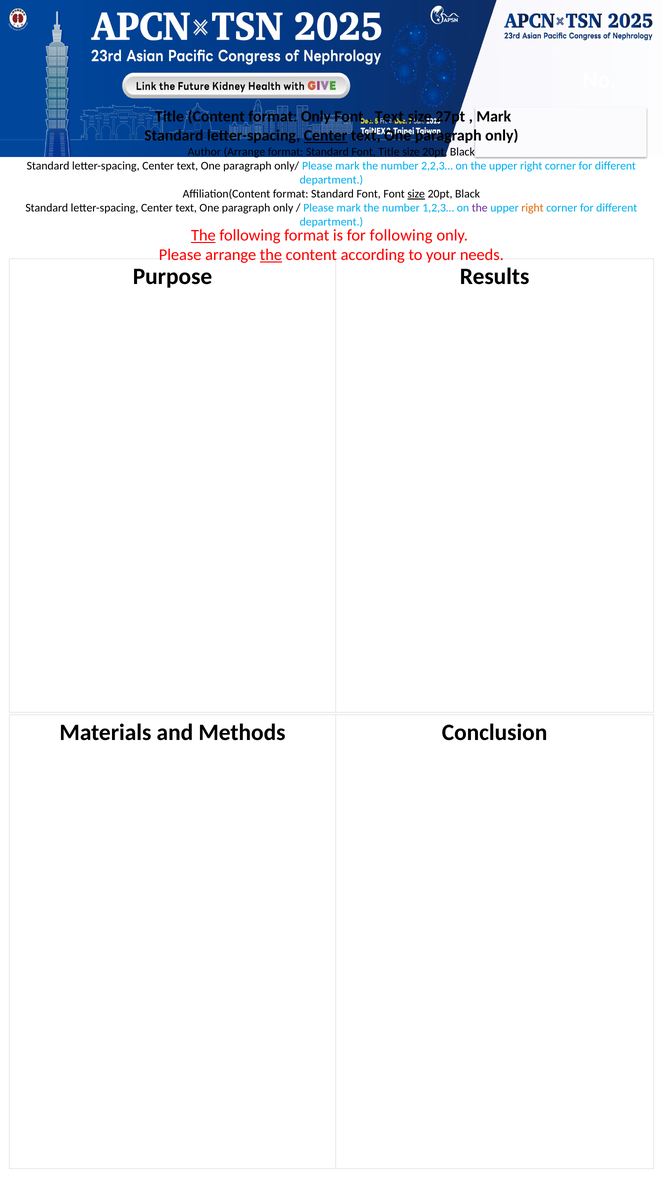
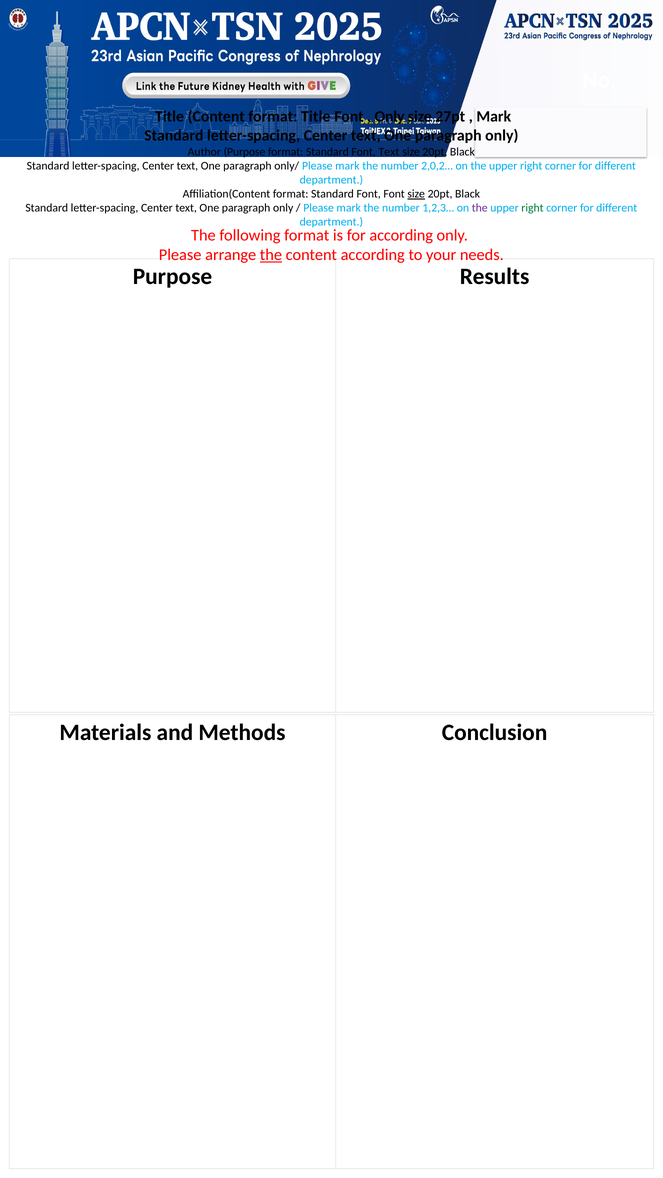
format Only: Only -> Title (316, 116)
Text: Text -> Only (390, 116)
Center underline: present -> none (326, 135)
Author Arrange: Arrange -> Purpose (244, 152)
Font Title: Title -> Text (389, 152)
2,2,3…: 2,2,3… -> 2,0,2… (437, 166)
right colour: orange -> green (532, 208)
The underline: present -> none (203, 235)
for following: following -> according (401, 235)
